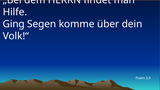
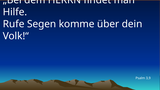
Ging: Ging -> Rufe (14, 24)
